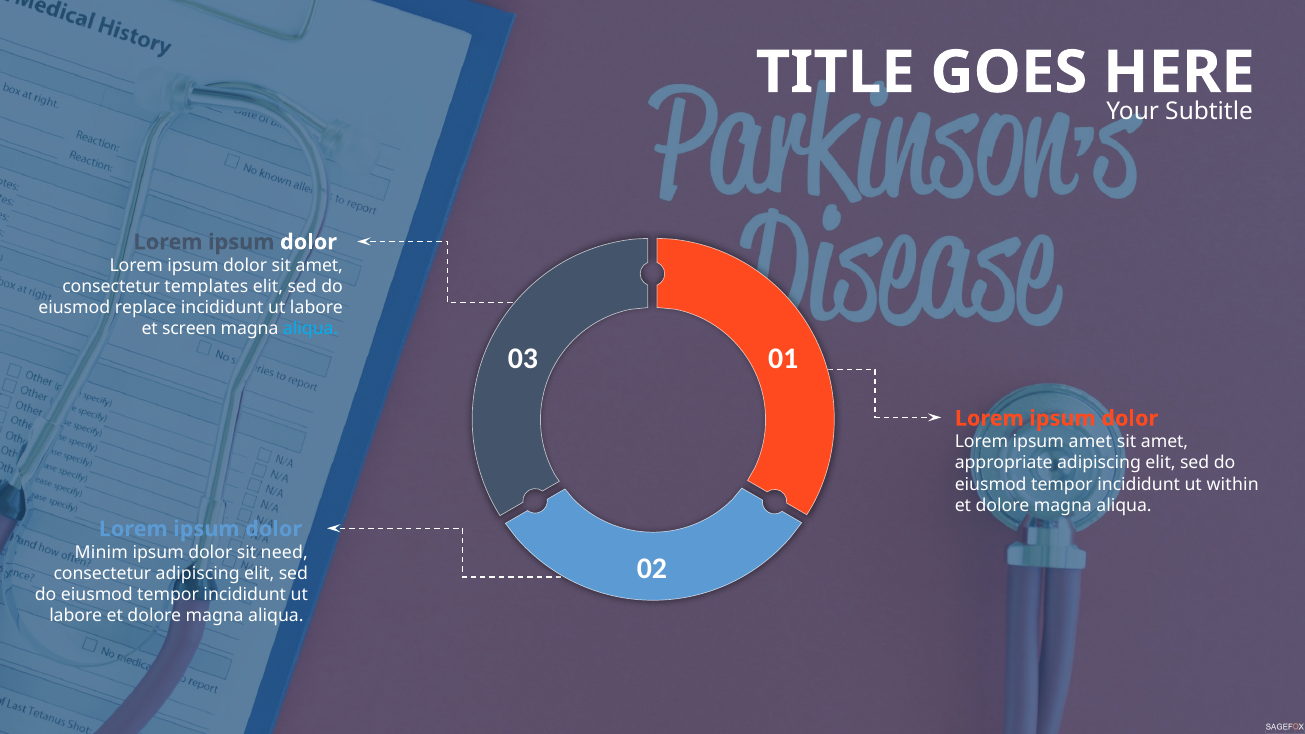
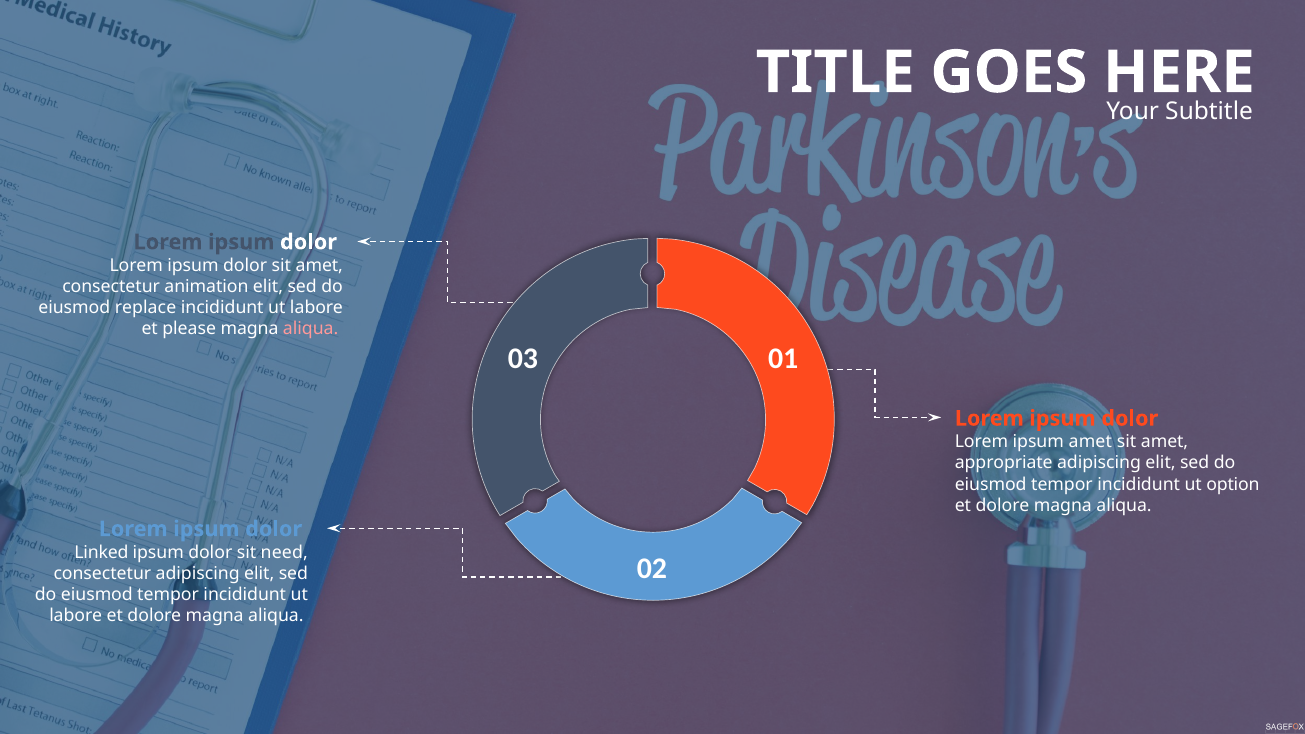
templates: templates -> animation (206, 287)
screen: screen -> please (189, 329)
aliqua colour: light blue -> pink (311, 329)
within: within -> option (1233, 484)
Minim: Minim -> Linked (101, 552)
